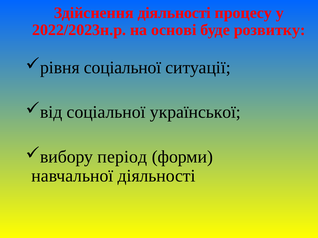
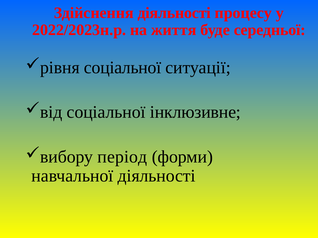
основі: основі -> життя (174, 30)
розвитку: розвитку -> середньої (270, 30)
української: української -> інклюзивне (195, 112)
